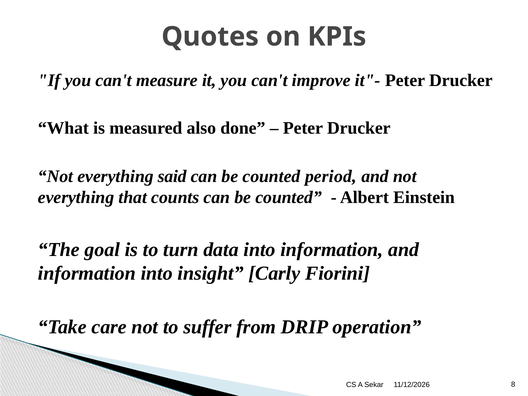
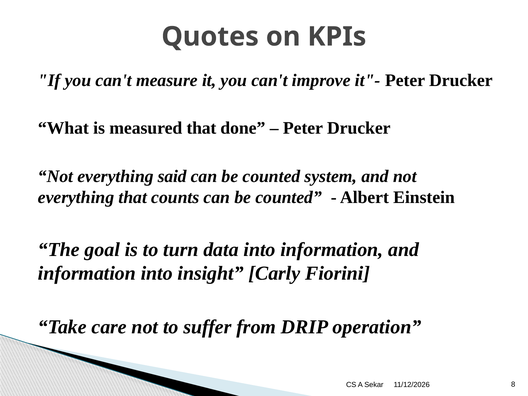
measured also: also -> that (201, 128)
period: period -> system (331, 176)
